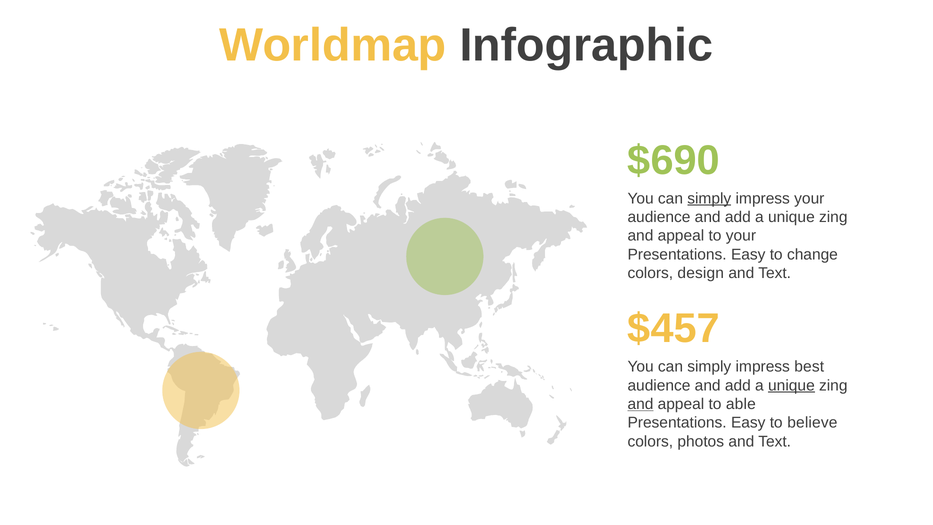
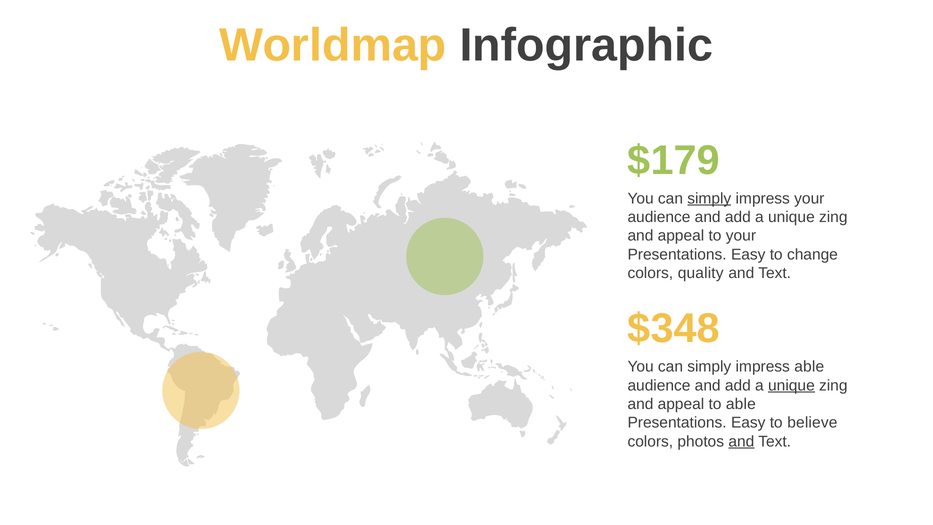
$690: $690 -> $179 (674, 160)
design: design -> quality (701, 273)
$457: $457 -> $348 (674, 329)
impress best: best -> able (809, 367)
and underline: present -> none (640, 404)
and underline: none -> present (741, 441)
